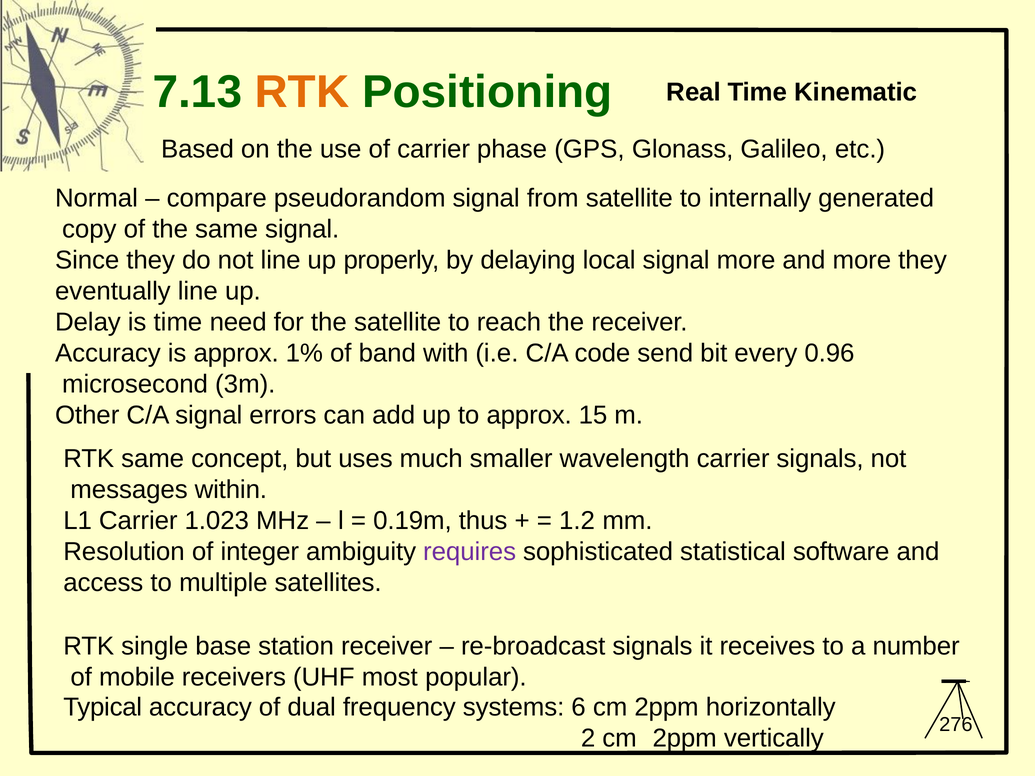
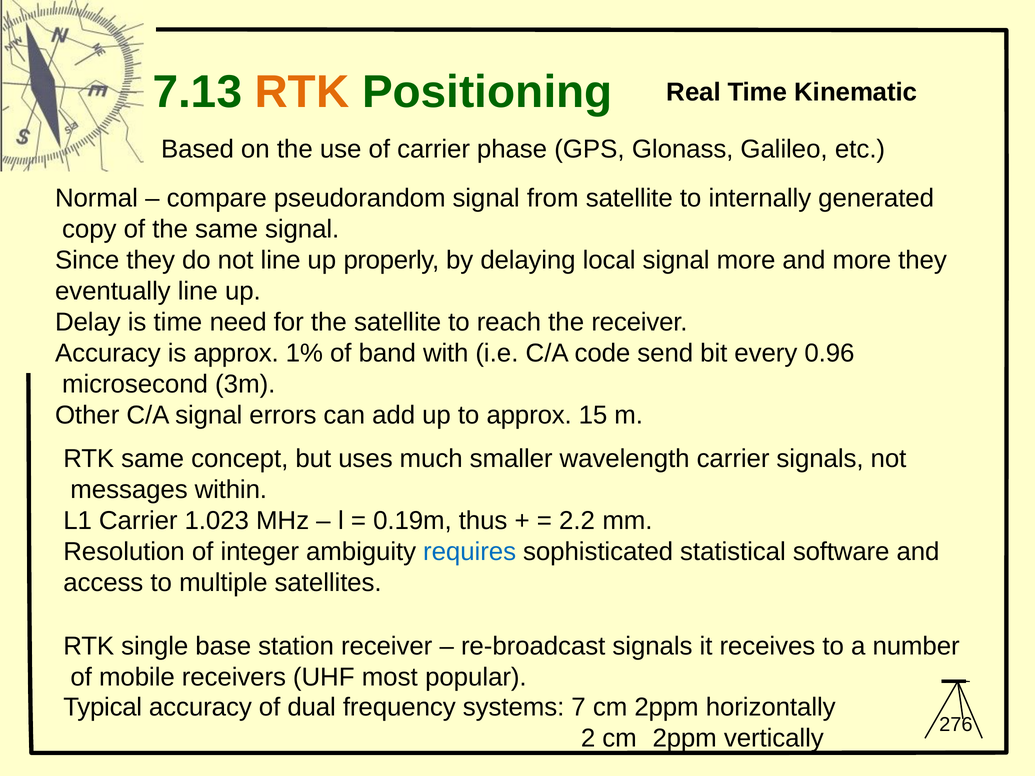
1.2: 1.2 -> 2.2 (577, 521)
requires colour: purple -> blue (470, 552)
6: 6 -> 7 (579, 707)
